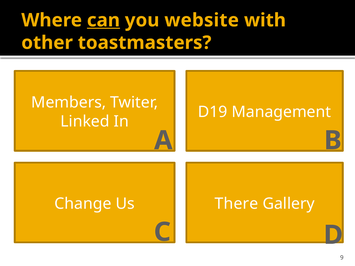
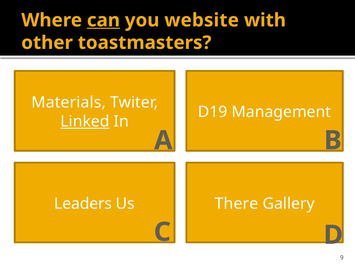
Members: Members -> Materials (69, 103)
Linked underline: none -> present (85, 122)
Change: Change -> Leaders (83, 204)
